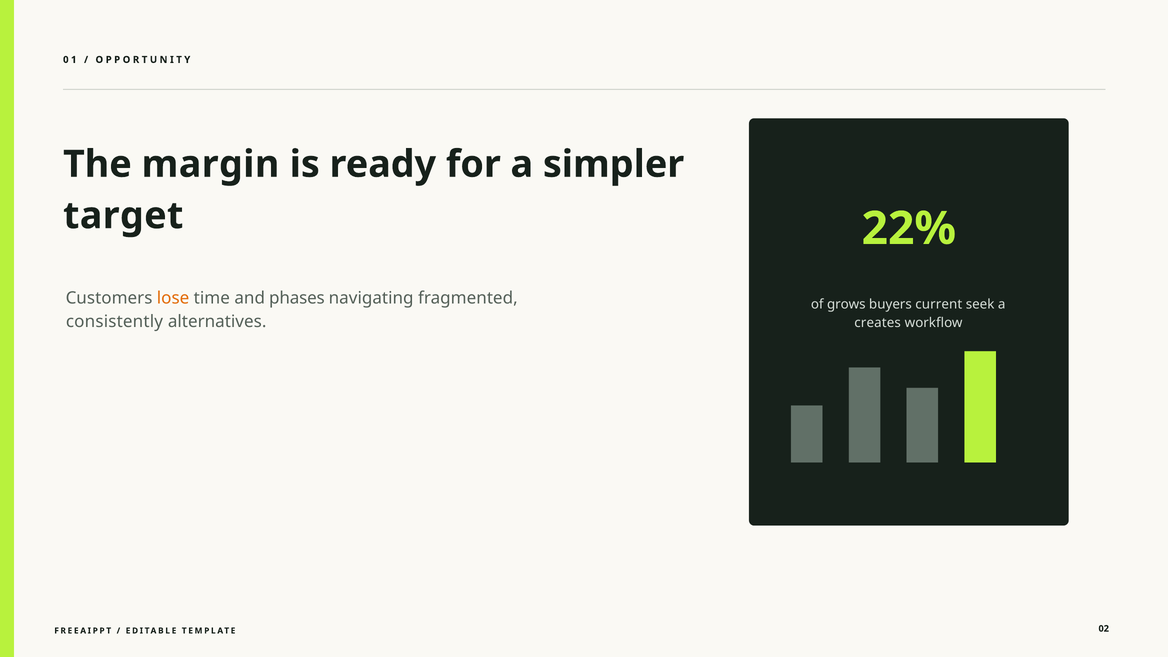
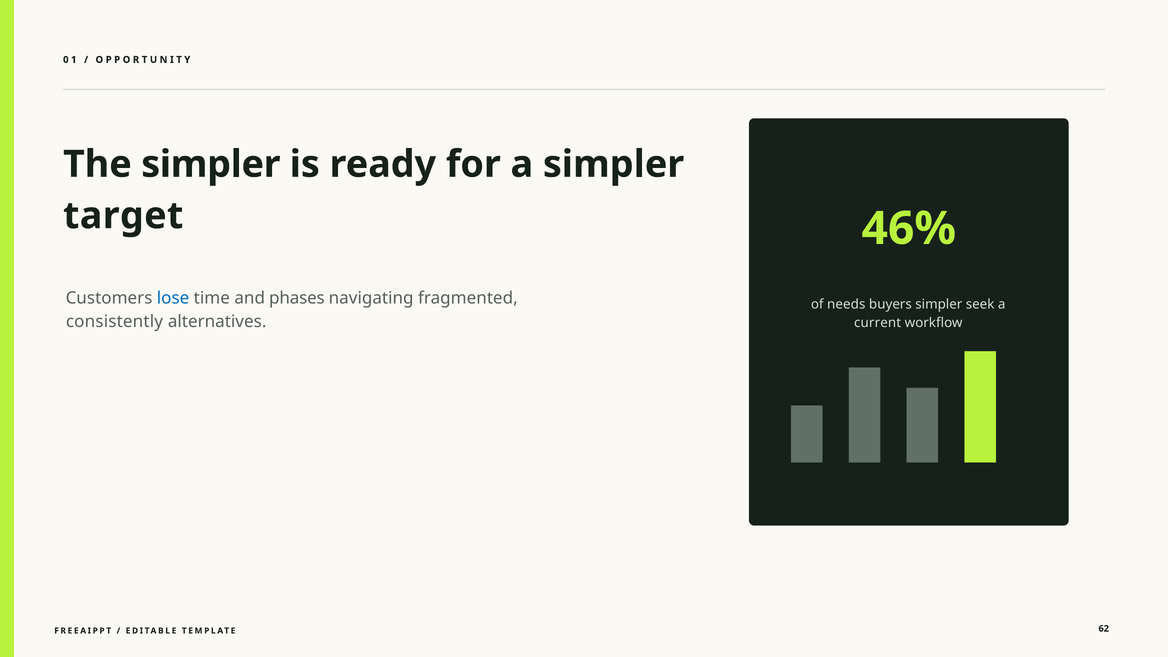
The margin: margin -> simpler (211, 164)
22%: 22% -> 46% (909, 229)
lose colour: orange -> blue (173, 298)
grows: grows -> needs (846, 304)
buyers current: current -> simpler (939, 304)
creates: creates -> current (878, 323)
02: 02 -> 62 (1104, 629)
